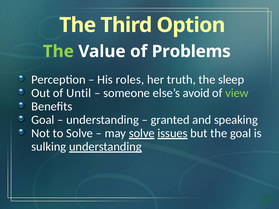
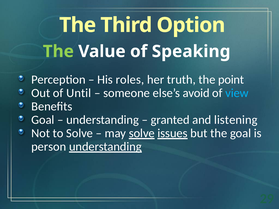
Problems: Problems -> Speaking (191, 51)
sleep: sleep -> point (231, 80)
view colour: light green -> light blue (237, 93)
speaking: speaking -> listening (236, 120)
sulking: sulking -> person (49, 147)
